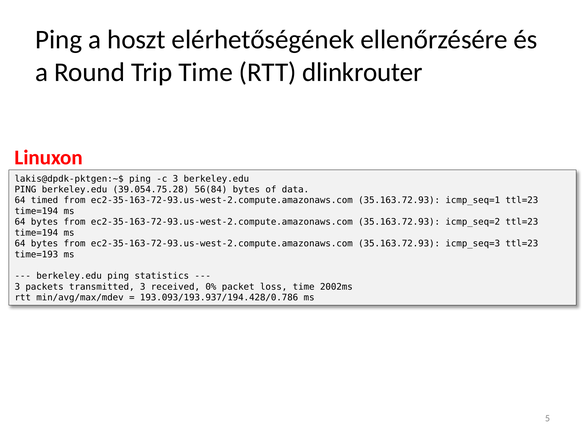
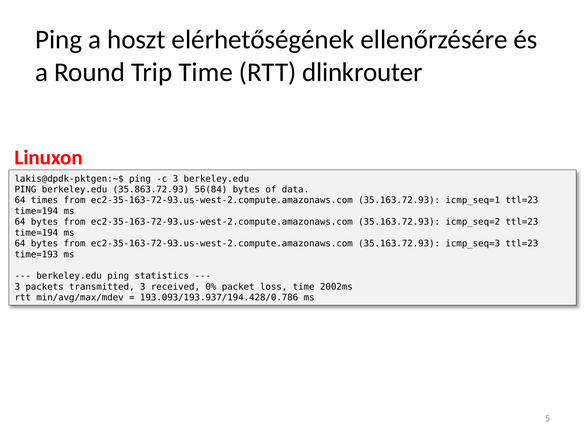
39.054.75.28: 39.054.75.28 -> 35.863.72.93 (151, 190)
timed: timed -> times (45, 201)
